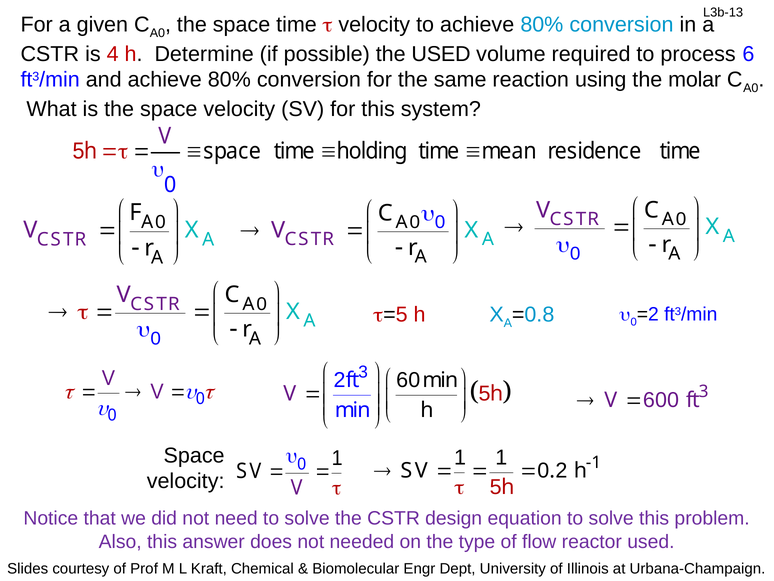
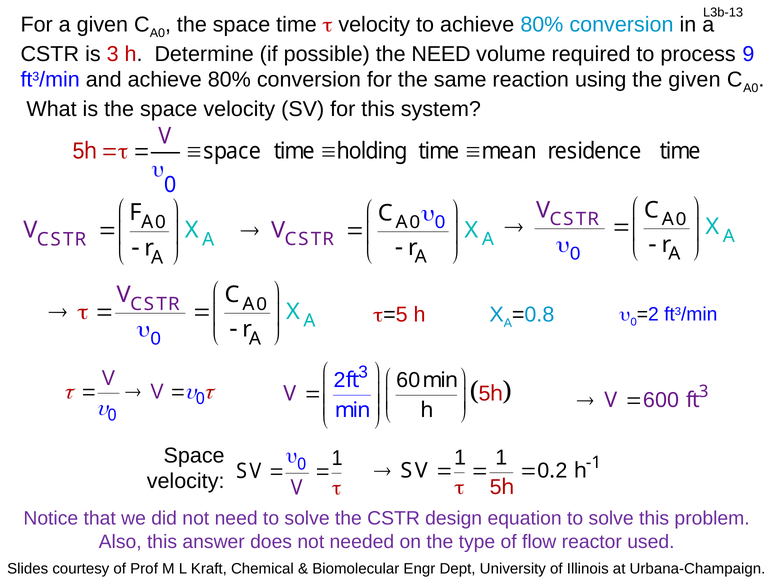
is 4: 4 -> 3 (113, 54)
the USED: USED -> NEED (441, 54)
6: 6 -> 9 (748, 54)
the molar: molar -> given (694, 80)
